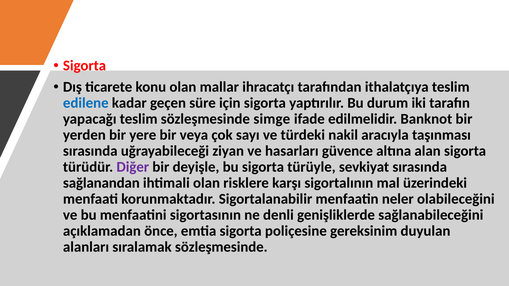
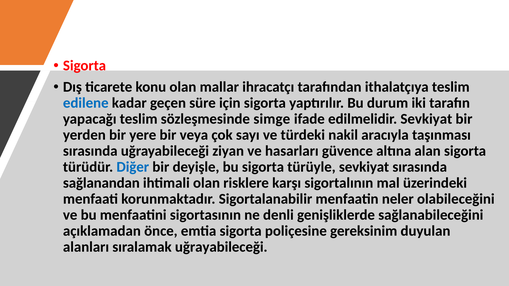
edilmelidir Banknot: Banknot -> Sevkiyat (426, 119)
Diğer colour: purple -> blue (133, 167)
sıralamak sözleşmesinde: sözleşmesinde -> uğrayabileceği (221, 247)
